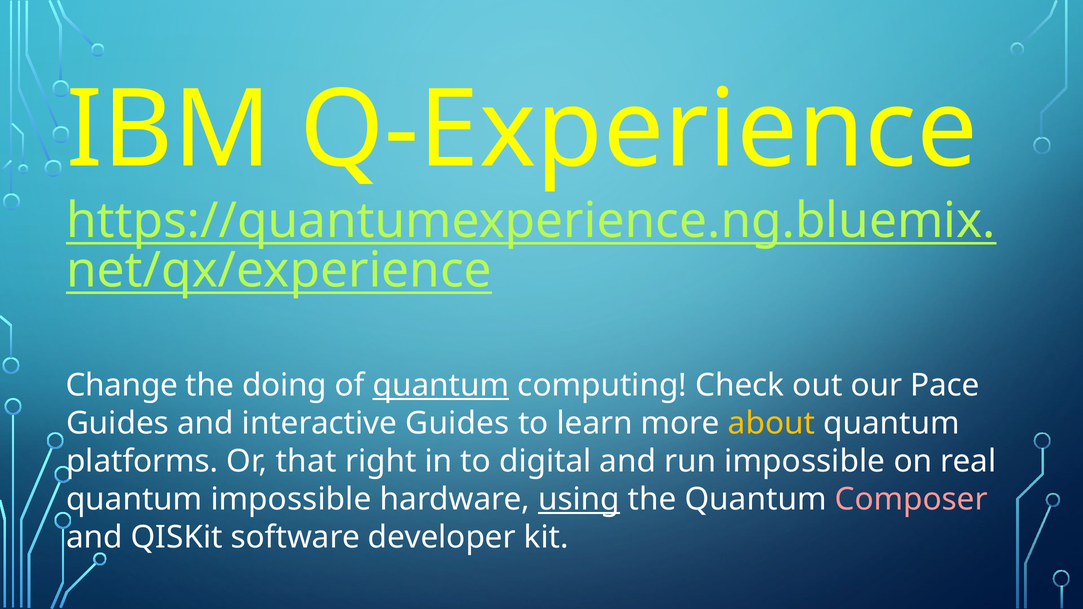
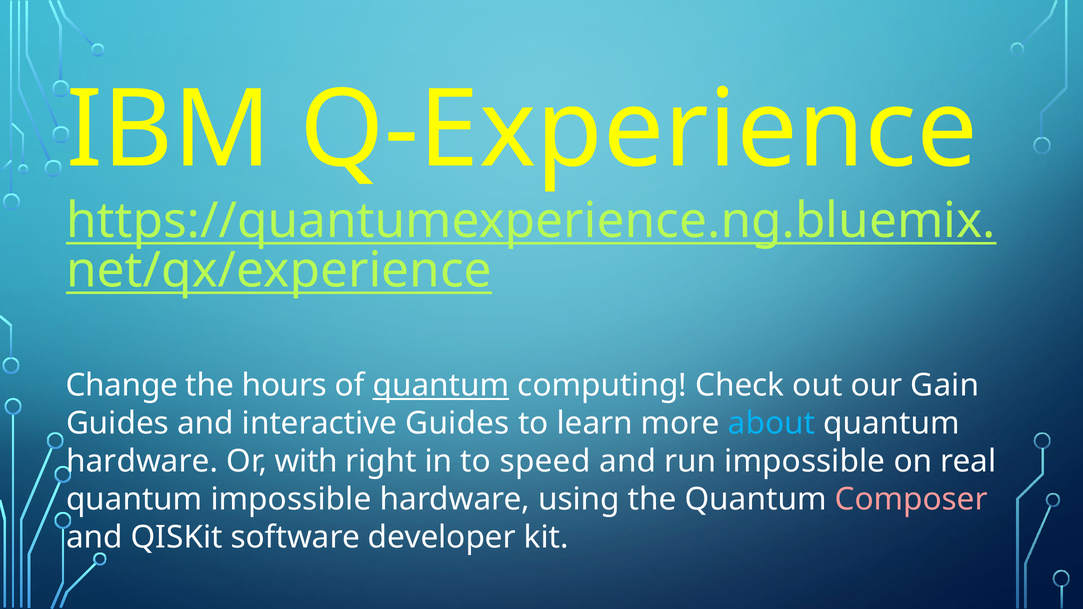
doing: doing -> hours (284, 386)
Pace: Pace -> Gain (945, 386)
about colour: yellow -> light blue (771, 424)
platforms: platforms -> hardware (142, 462)
that: that -> with (306, 462)
digital: digital -> speed (545, 462)
using underline: present -> none (579, 499)
